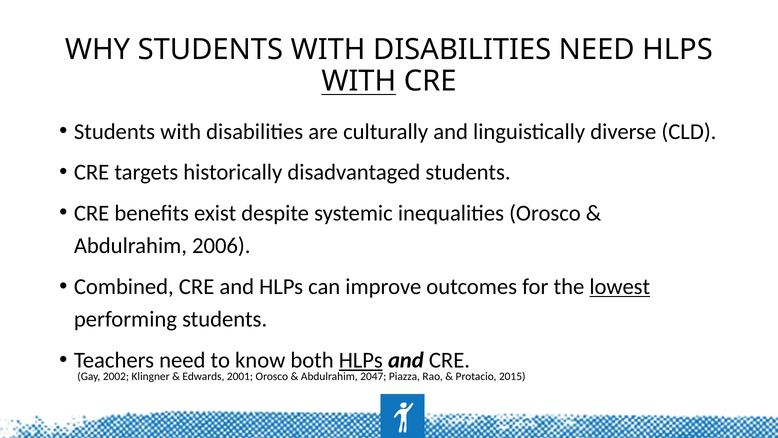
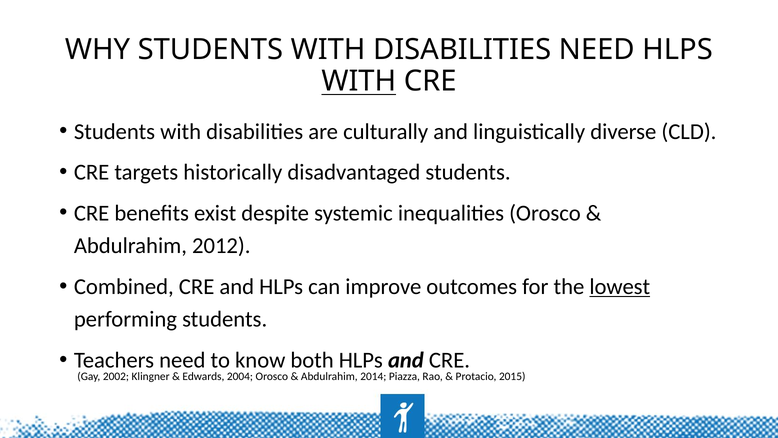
2006: 2006 -> 2012 (221, 246)
HLPs underline: present -> none (361, 360)
2001: 2001 -> 2004 (240, 376)
2047: 2047 -> 2014 (373, 376)
